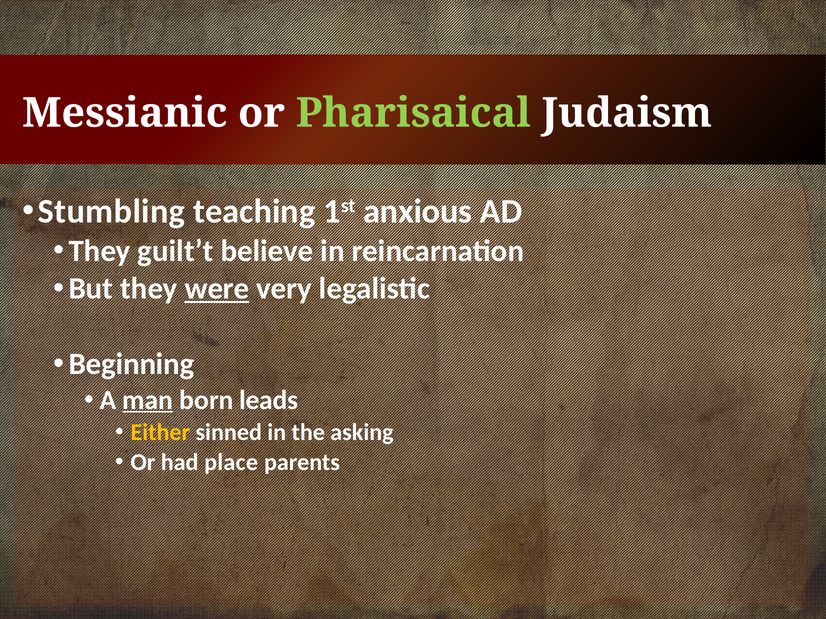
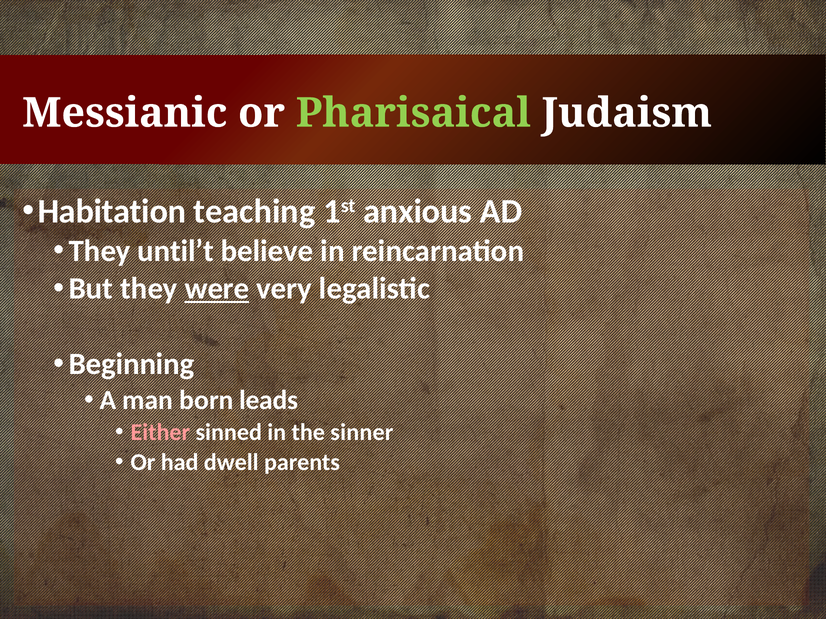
Stumbling: Stumbling -> Habitation (112, 211)
guilt’t: guilt’t -> until’t (176, 251)
man underline: present -> none (148, 400)
Either colour: yellow -> pink (160, 433)
asking: asking -> sinner (362, 433)
place: place -> dwell (231, 463)
